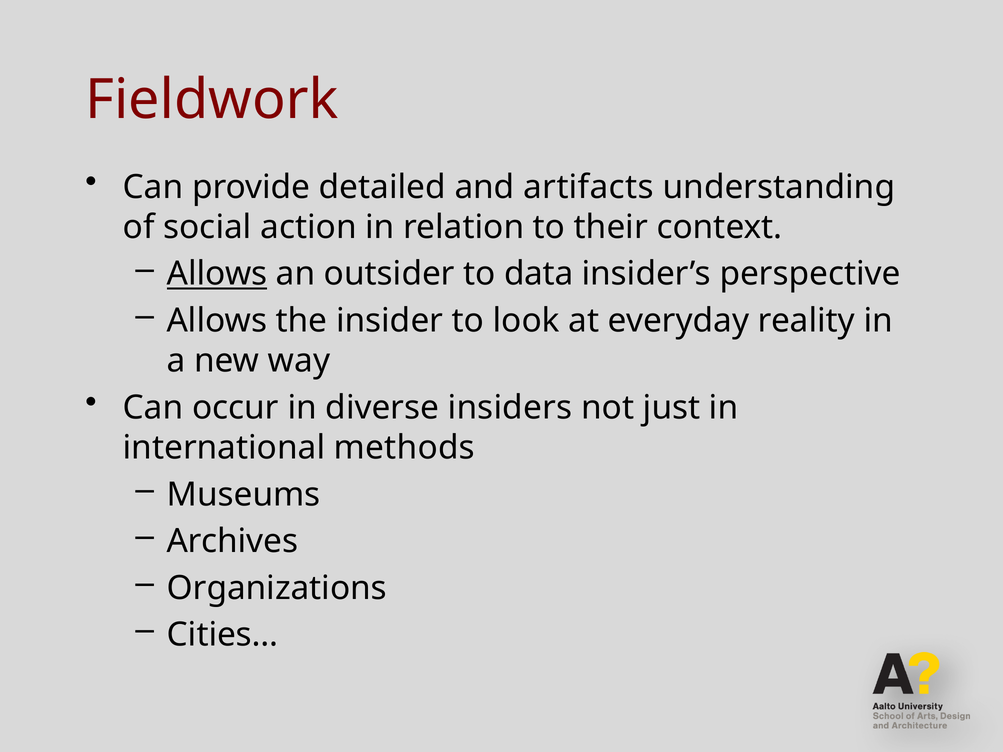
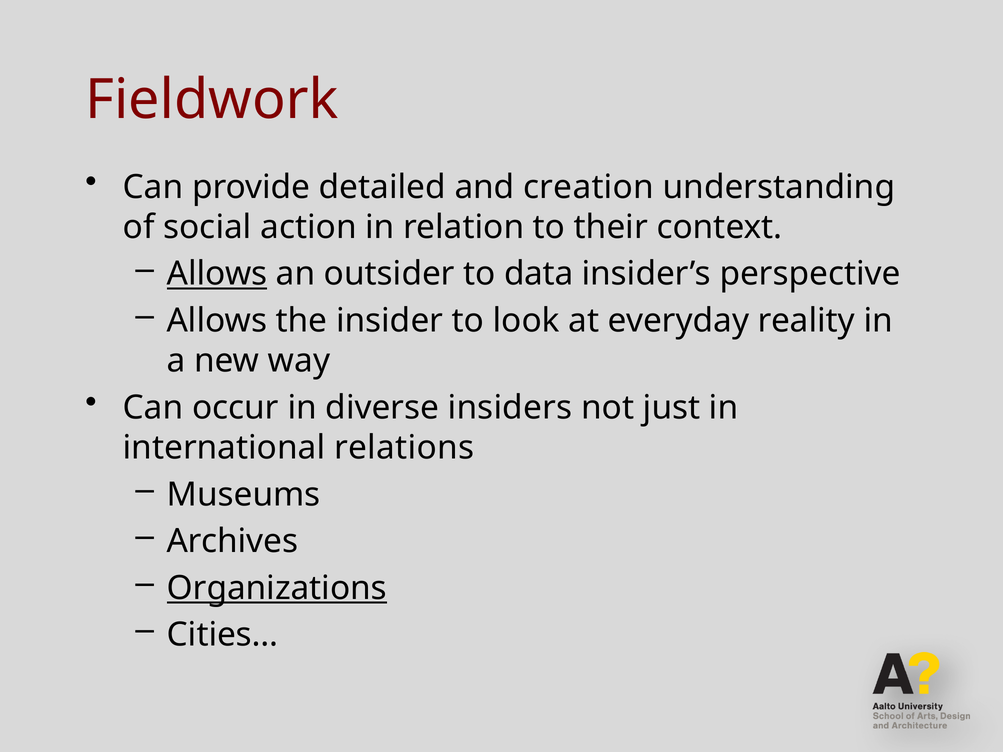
artifacts: artifacts -> creation (589, 187)
methods: methods -> relations (404, 448)
Organizations underline: none -> present (277, 588)
